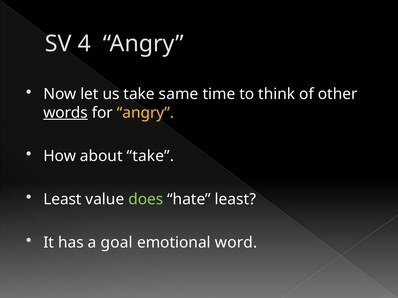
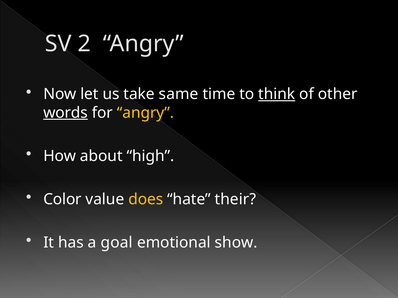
4: 4 -> 2 (84, 44)
think underline: none -> present (277, 94)
about take: take -> high (150, 156)
Least: Least -> Color (62, 200)
does colour: light green -> yellow (146, 200)
hate least: least -> their (235, 200)
word: word -> show (236, 243)
